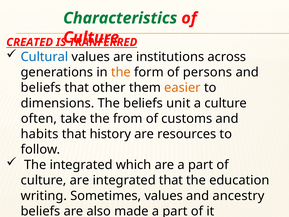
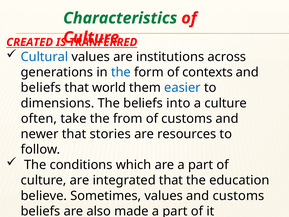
the colour: orange -> blue (121, 72)
persons: persons -> contexts (208, 72)
other: other -> world (109, 88)
easier colour: orange -> blue (182, 88)
unit: unit -> into (178, 103)
habits: habits -> newer (40, 134)
history: history -> stories (110, 134)
The integrated: integrated -> conditions (81, 165)
writing: writing -> believe (44, 196)
and ancestry: ancestry -> customs (238, 196)
